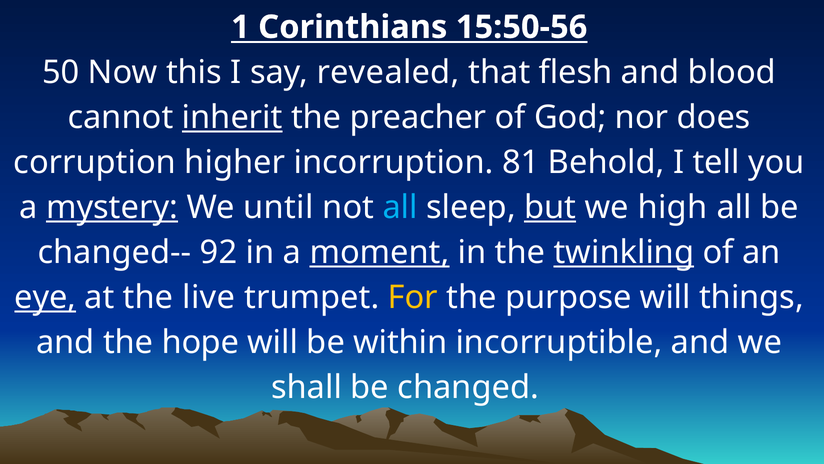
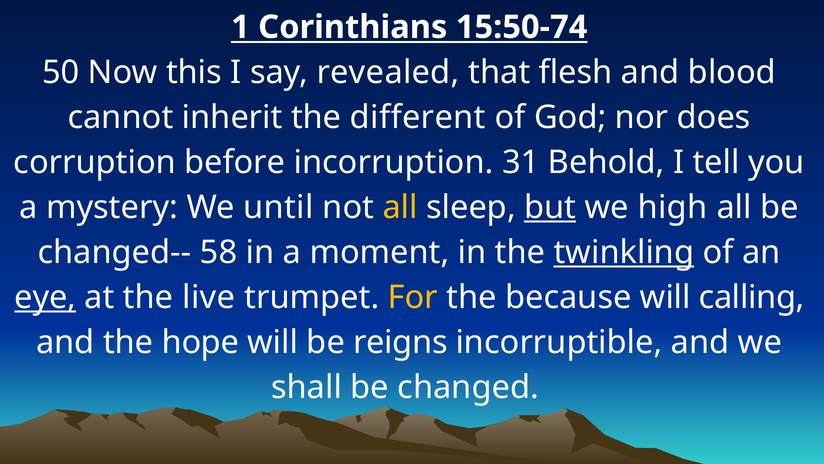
15:50-56: 15:50-56 -> 15:50-74 (522, 27)
inherit underline: present -> none (232, 117)
preacher: preacher -> different (418, 117)
higher: higher -> before (235, 162)
81: 81 -> 31 (521, 162)
mystery underline: present -> none (112, 207)
all colour: light blue -> yellow (400, 207)
92: 92 -> 58 (219, 252)
moment underline: present -> none (379, 252)
purpose: purpose -> because (568, 297)
things: things -> calling (752, 297)
within: within -> reigns (400, 342)
